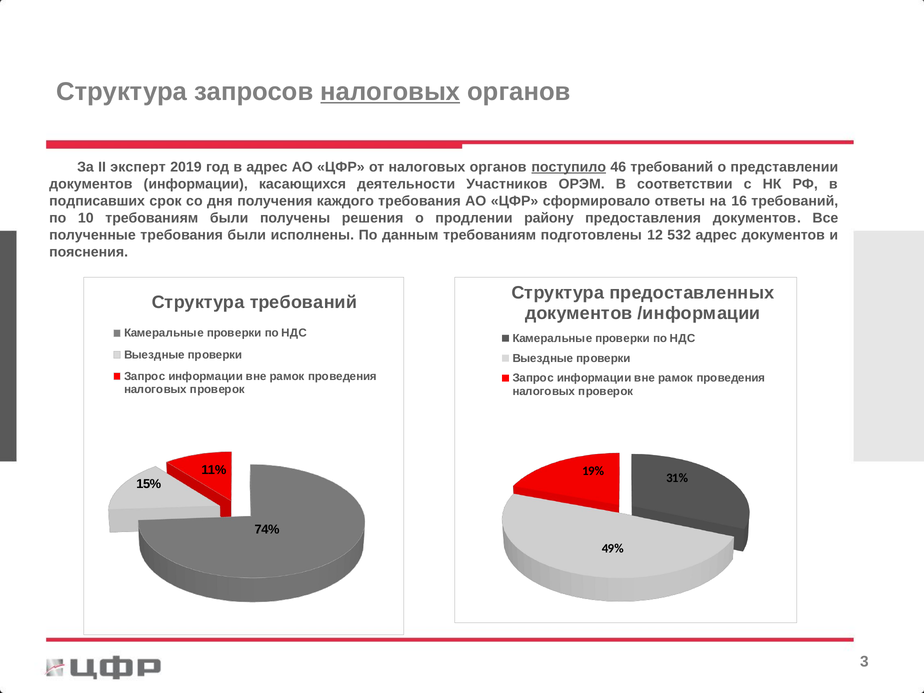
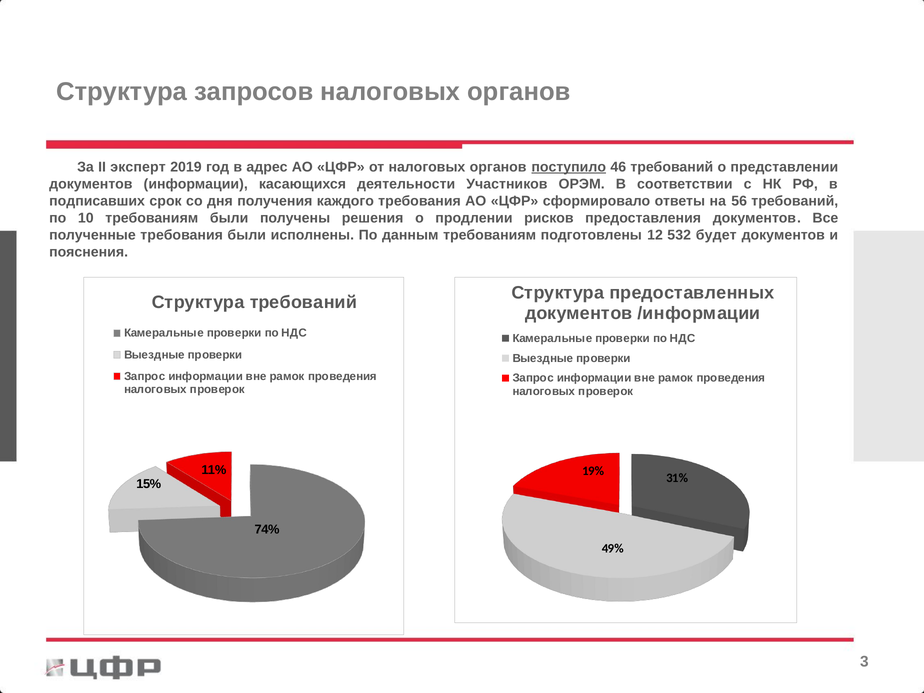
налоговых underline: present -> none (390, 92)
16: 16 -> 56 (739, 201)
району: району -> рисков (549, 218)
532 адрес: адрес -> будет (716, 235)
